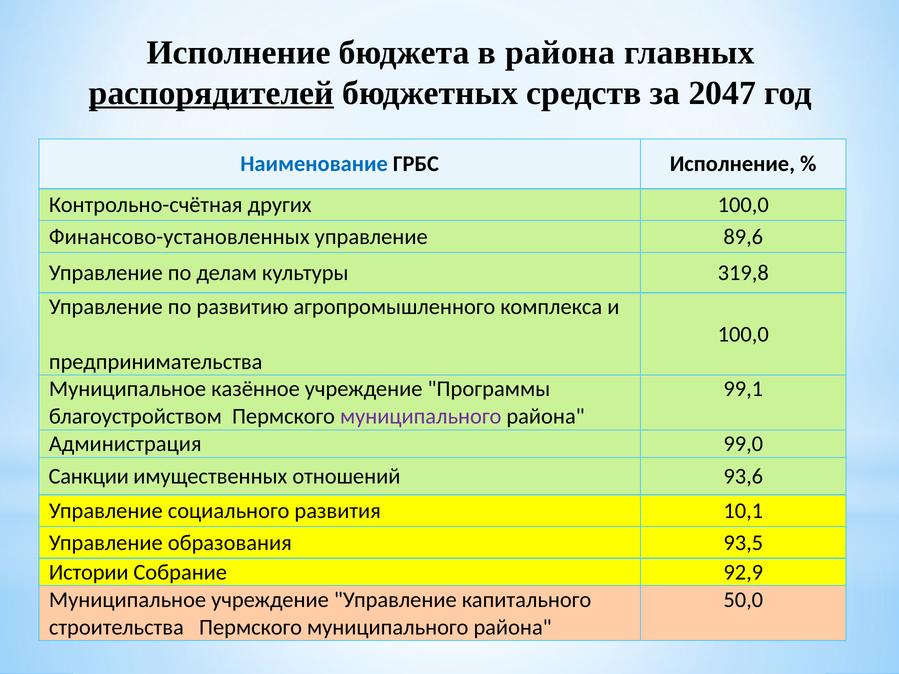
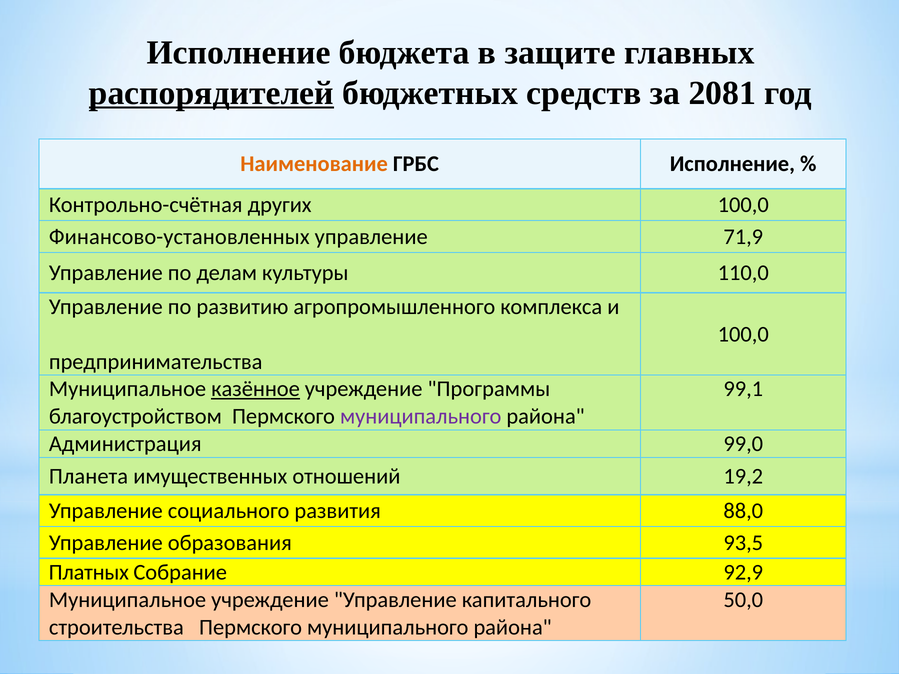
в района: района -> защите (560, 53)
2047: 2047 -> 2081 (722, 93)
Наименование colour: blue -> orange (314, 164)
89,6: 89,6 -> 71,9 (743, 237)
319,8: 319,8 -> 110,0 (743, 273)
казённое underline: none -> present (256, 389)
Санкции: Санкции -> Планета (89, 477)
93,6: 93,6 -> 19,2 (743, 477)
10,1: 10,1 -> 88,0 (743, 511)
Истории: Истории -> Платных (89, 572)
